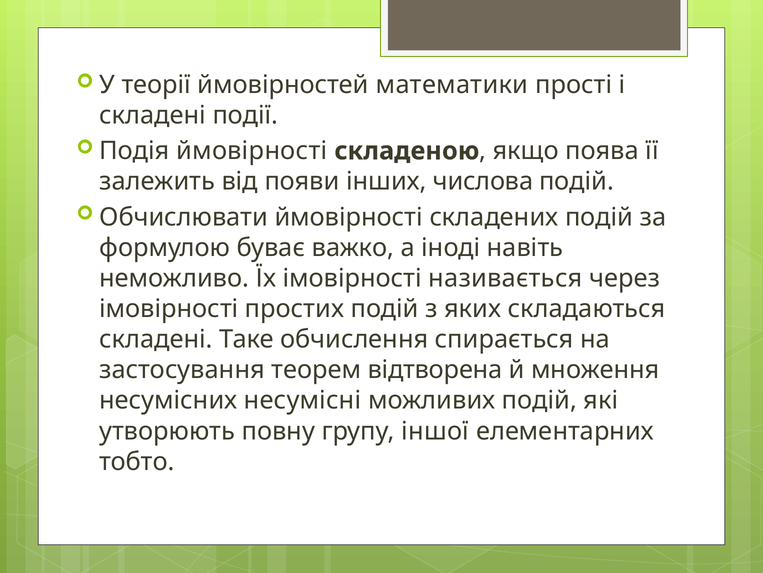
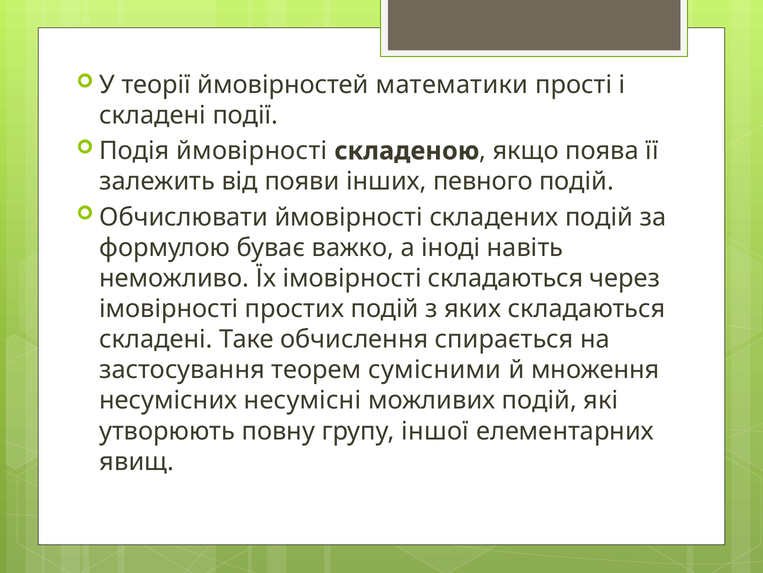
числова: числова -> певного (483, 181)
імовірності називається: називається -> складаються (506, 278)
відтворена: відтворена -> сумісними (435, 369)
тобто: тобто -> явищ (137, 461)
